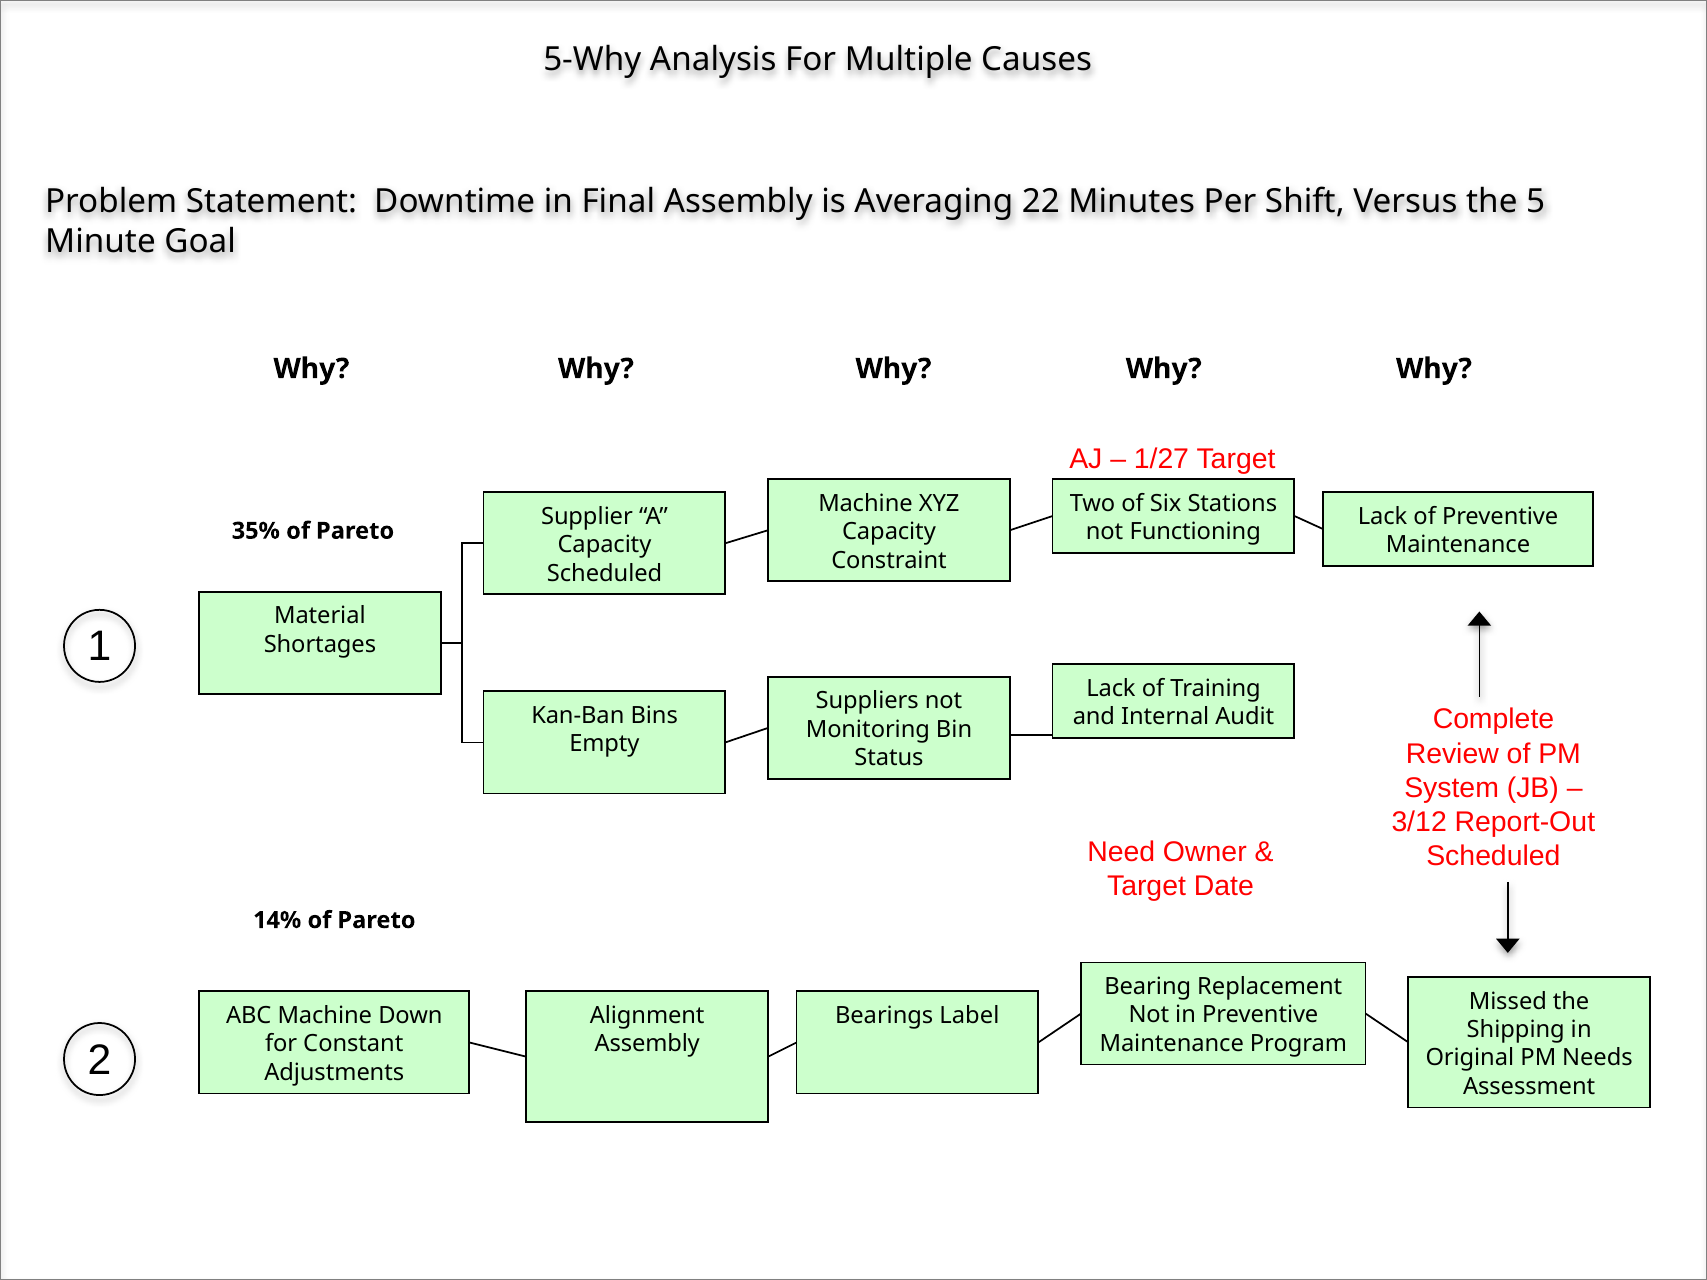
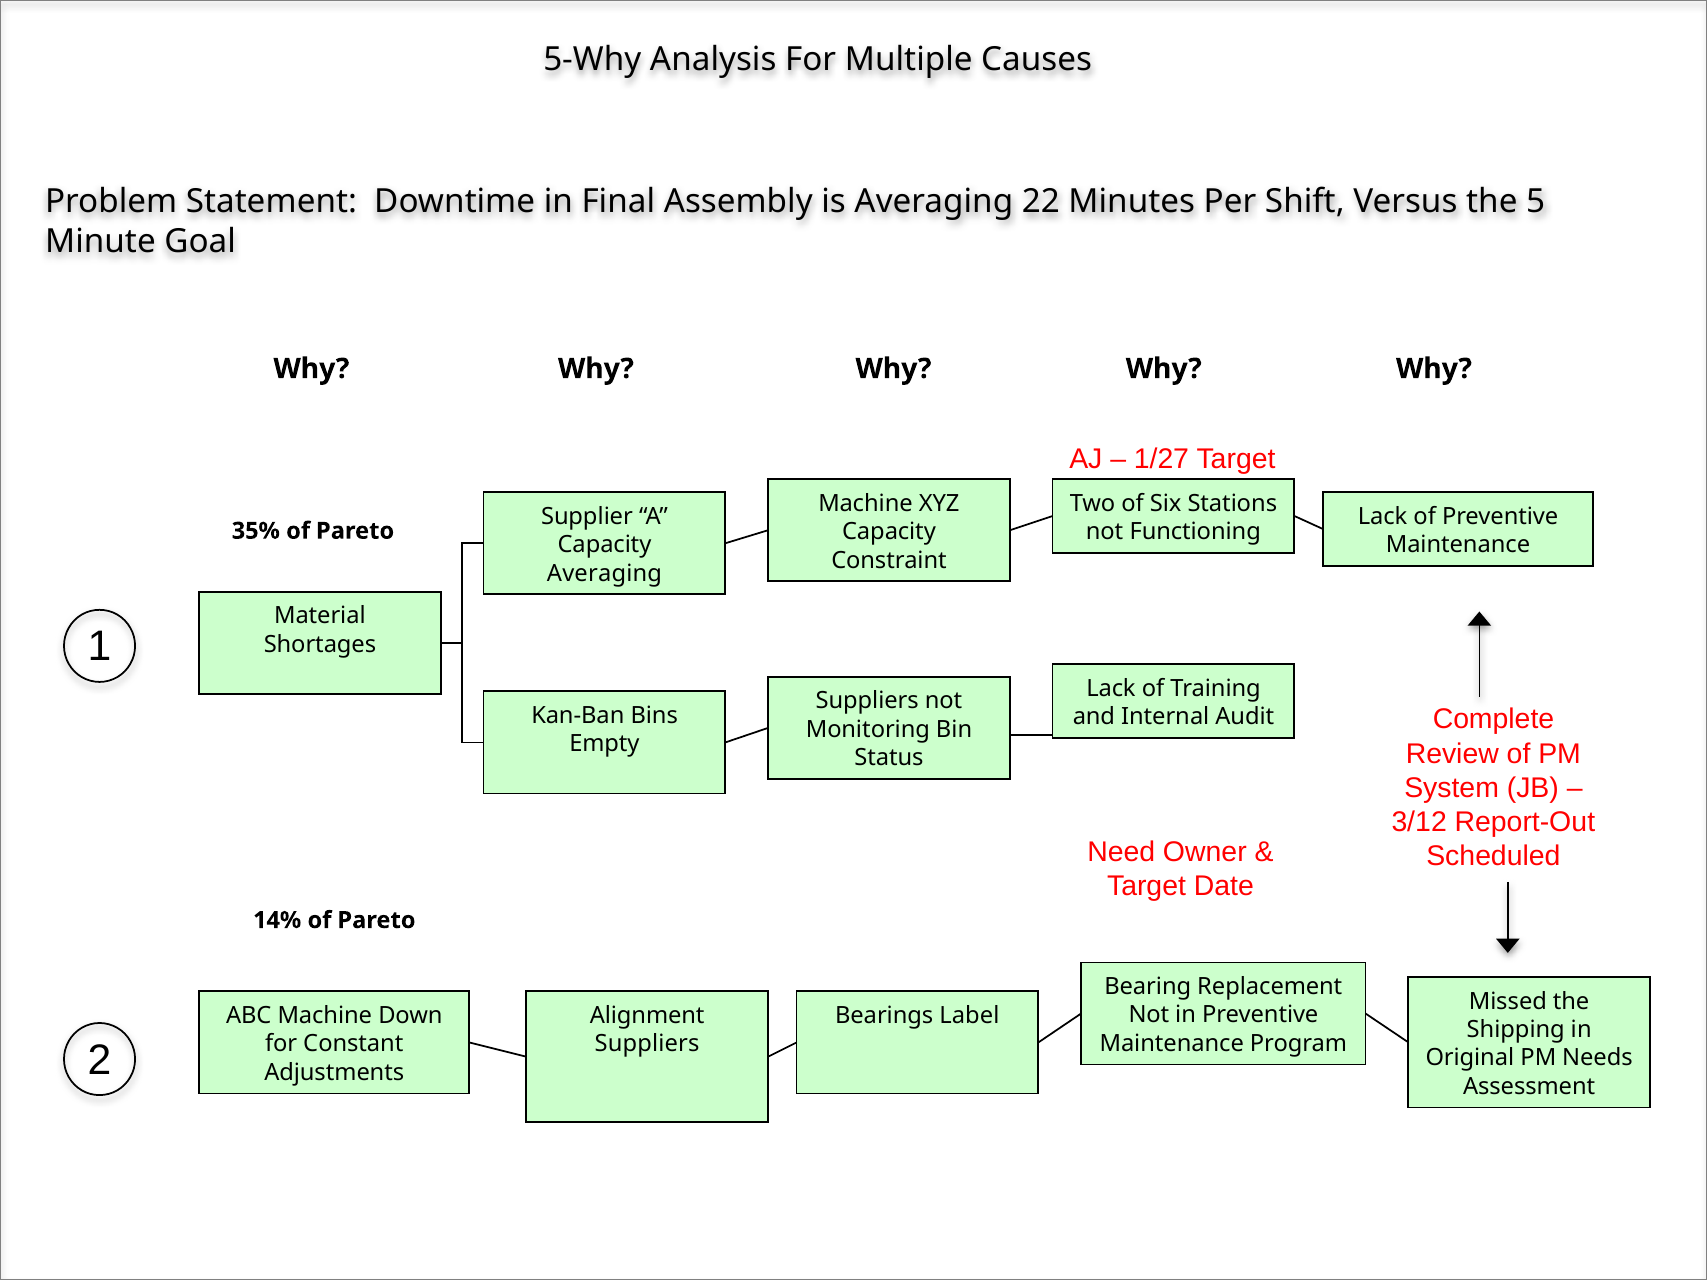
Scheduled: Scheduled -> Averaging (604, 573)
Assembly: Assembly -> Suppliers (647, 1044)
